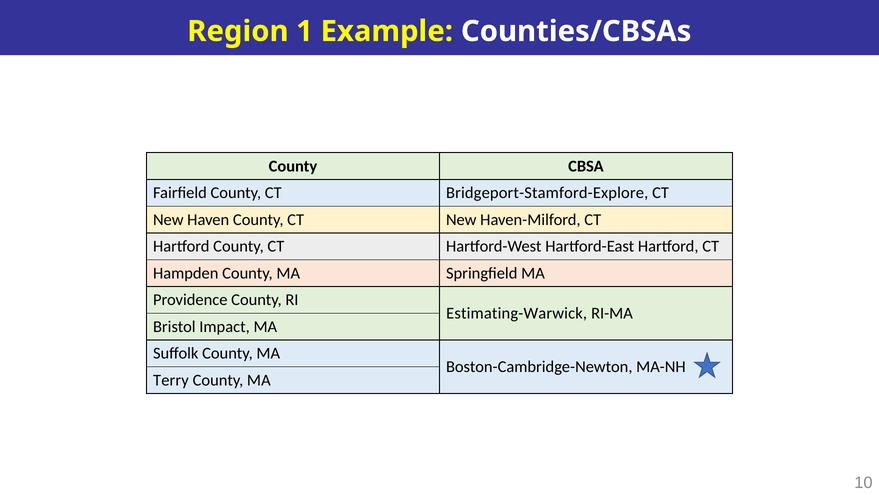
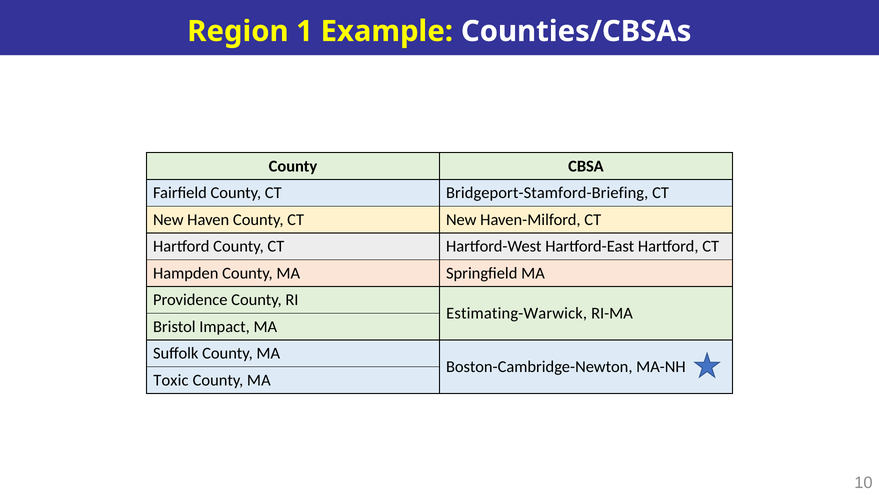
Bridgeport-Stamford-Explore: Bridgeport-Stamford-Explore -> Bridgeport-Stamford-Briefing (547, 193)
Terry: Terry -> Toxic (171, 380)
